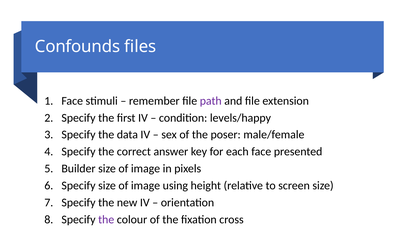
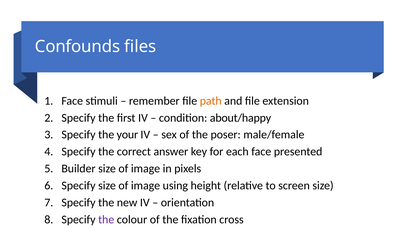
path colour: purple -> orange (211, 101)
levels/happy: levels/happy -> about/happy (241, 118)
data: data -> your (127, 135)
